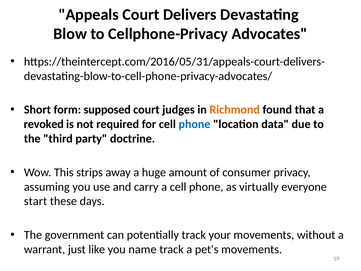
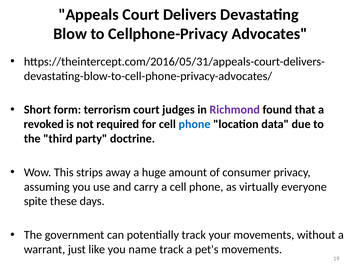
supposed: supposed -> terrorism (107, 110)
Richmond colour: orange -> purple (235, 110)
start: start -> spite (36, 201)
